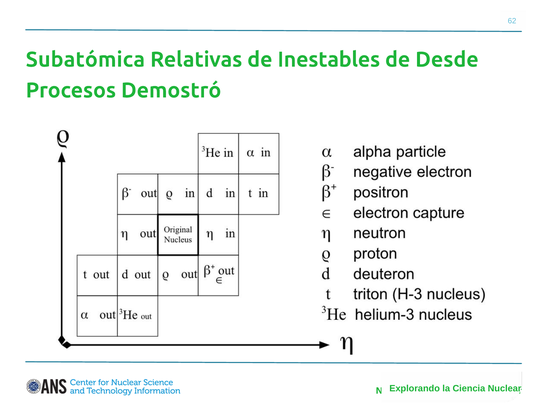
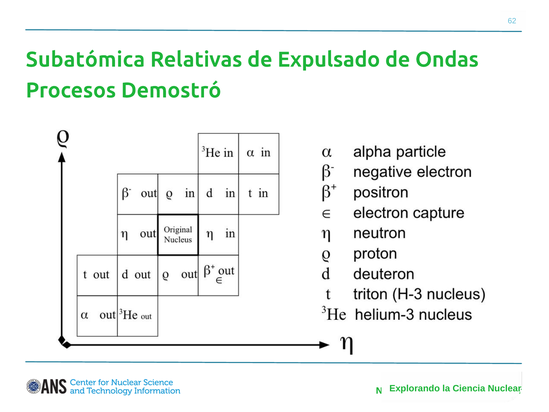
Inestables: Inestables -> Expulsado (329, 60)
Desde: Desde -> Ondas (447, 60)
